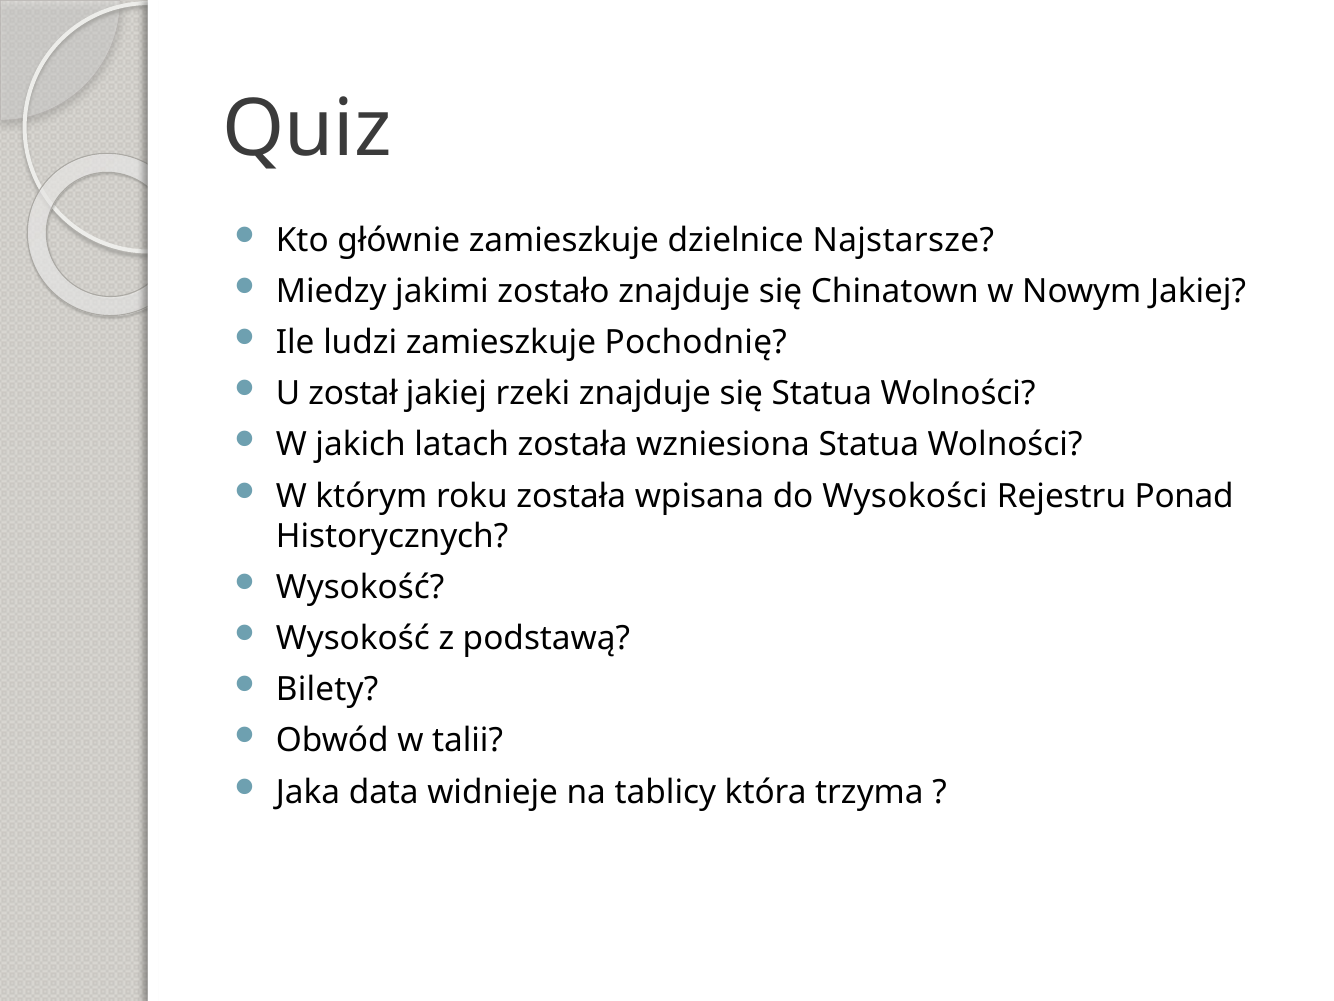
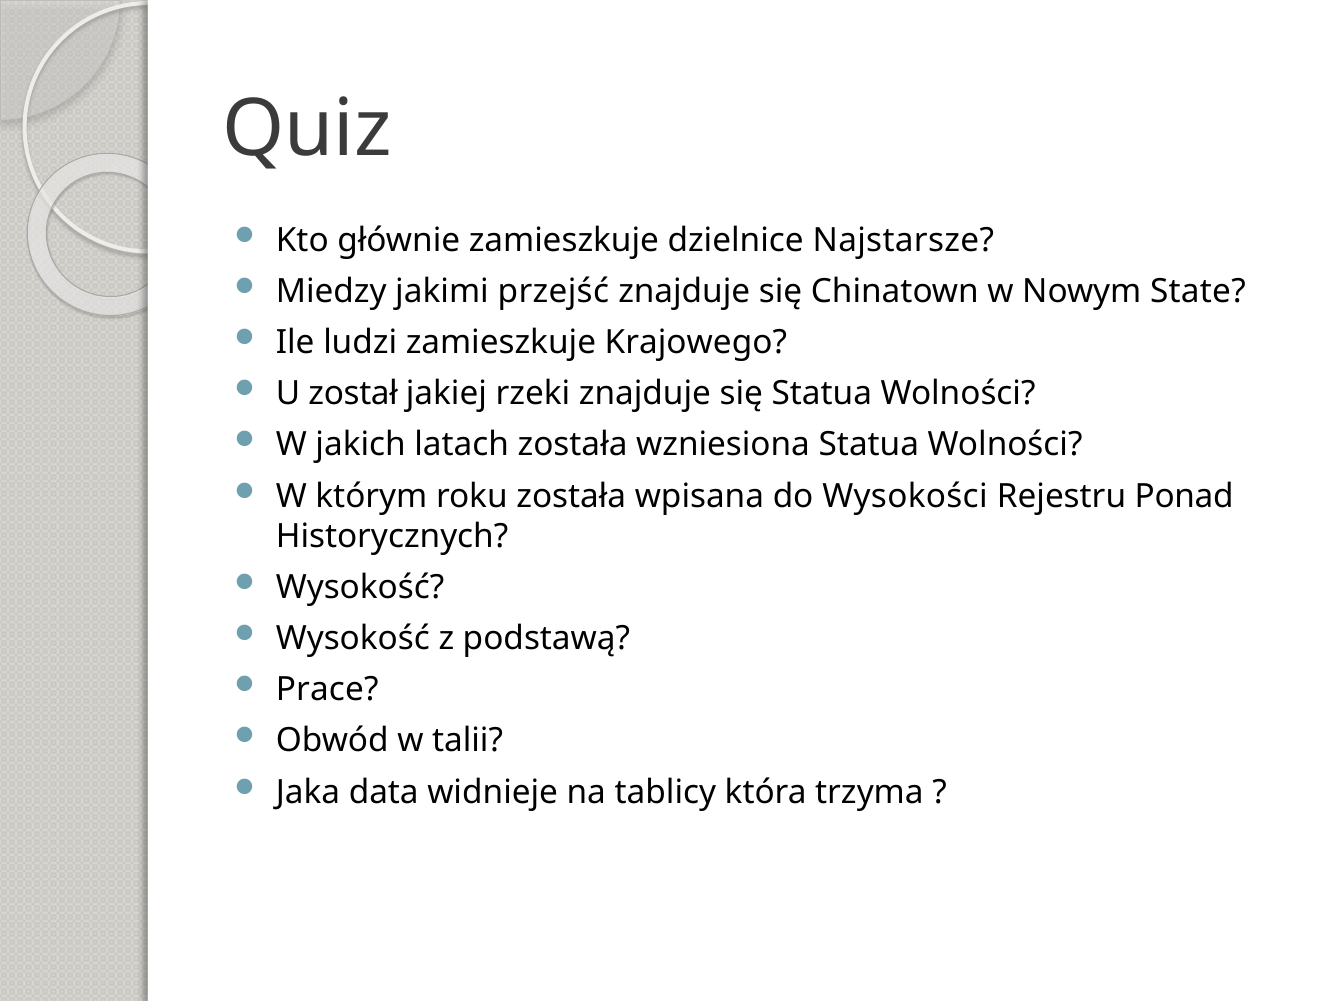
zostało: zostało -> przejść (553, 291)
Nowym Jakiej: Jakiej -> State (1198, 291)
Pochodnię: Pochodnię -> Krajowego (696, 342)
Bilety: Bilety -> Prace (327, 689)
